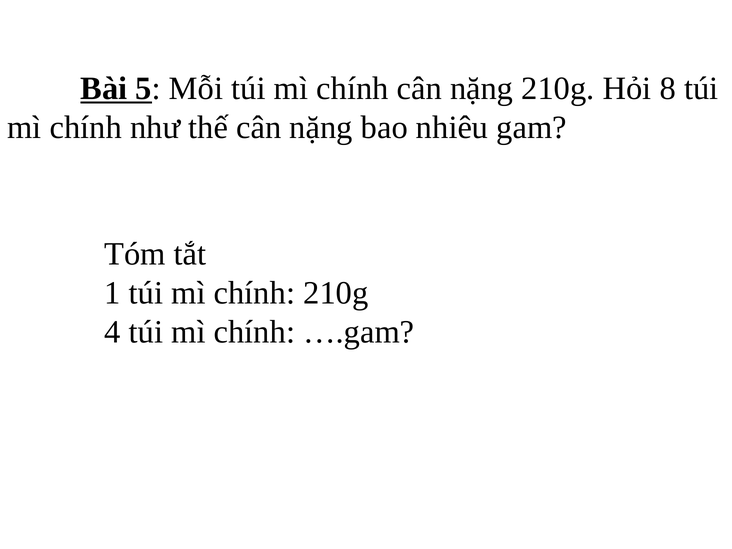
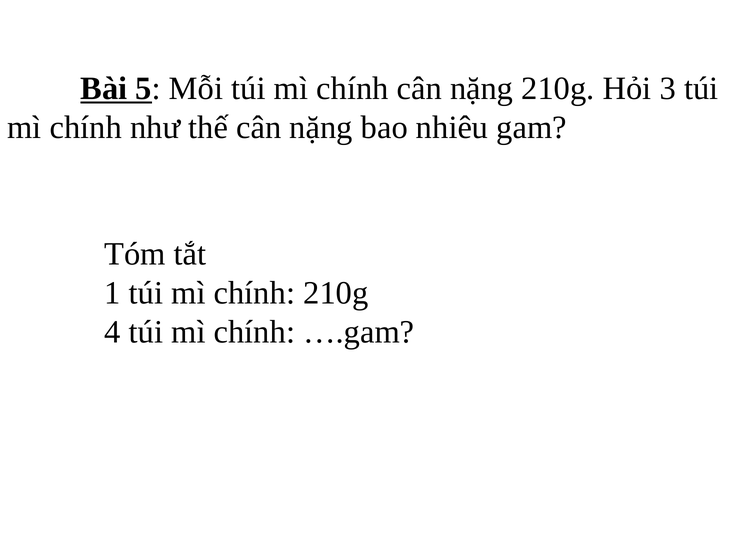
8: 8 -> 3 (668, 88)
